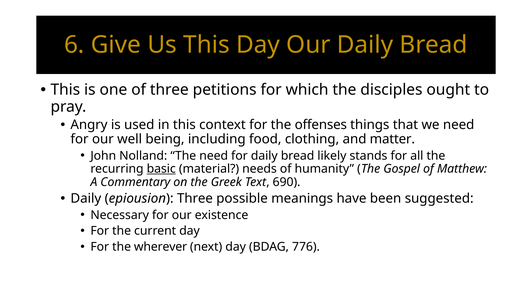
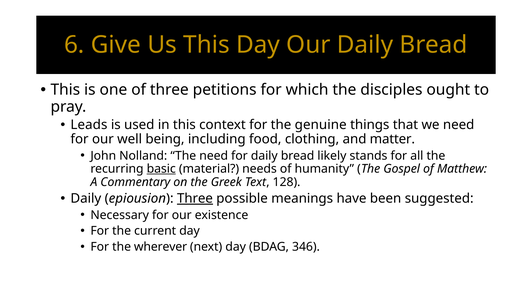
Angry: Angry -> Leads (89, 125)
offenses: offenses -> genuine (321, 125)
690: 690 -> 128 (287, 182)
Three underline: none -> present (195, 199)
776: 776 -> 346 (306, 247)
